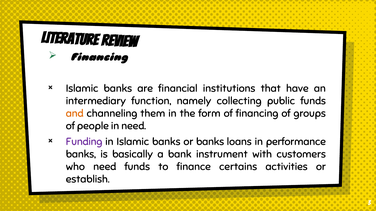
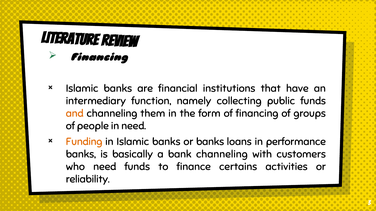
Funding colour: purple -> orange (84, 142)
bank instrument: instrument -> channeling (222, 154)
establish: establish -> reliability (88, 180)
